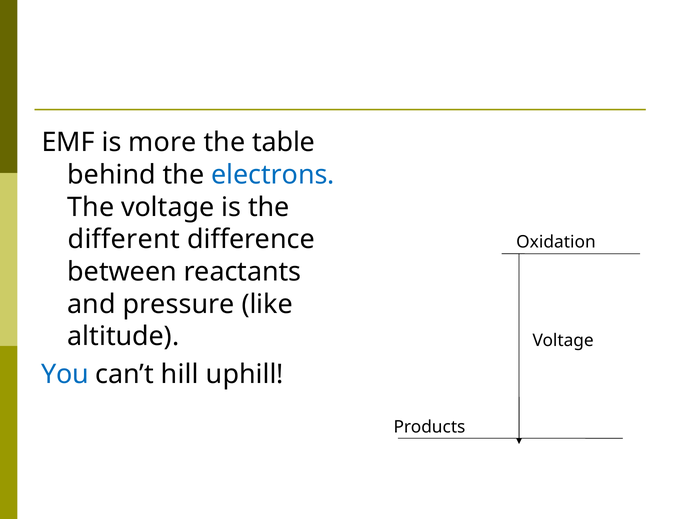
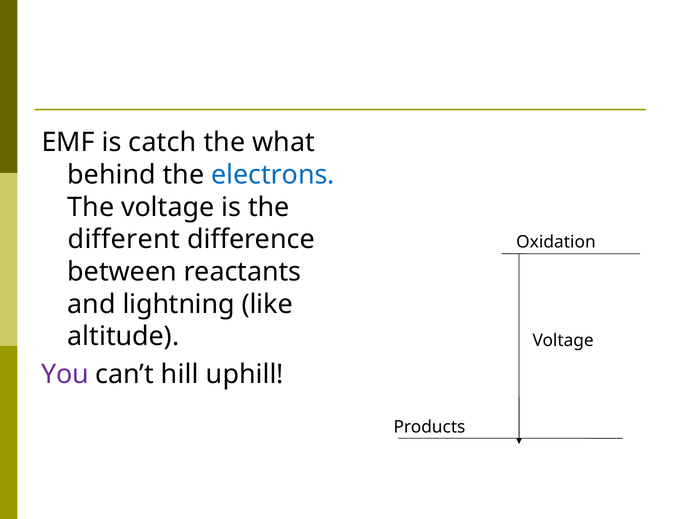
more: more -> catch (163, 143)
table: table -> what (284, 143)
pressure: pressure -> lightning (179, 304)
You colour: blue -> purple (65, 374)
